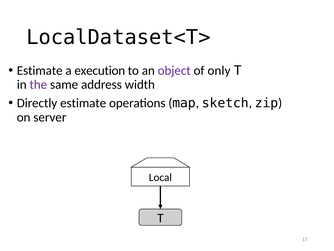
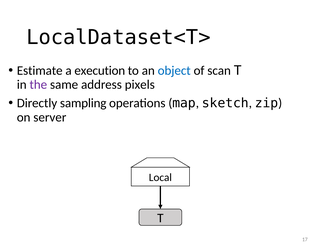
object colour: purple -> blue (174, 70)
only: only -> scan (219, 70)
width: width -> pixels (140, 84)
Directly estimate: estimate -> sampling (83, 103)
